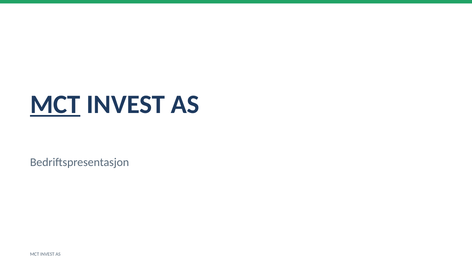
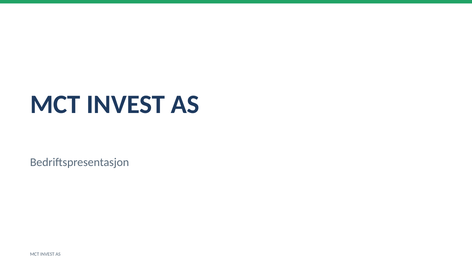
MCT underline: present -> none (55, 105)
